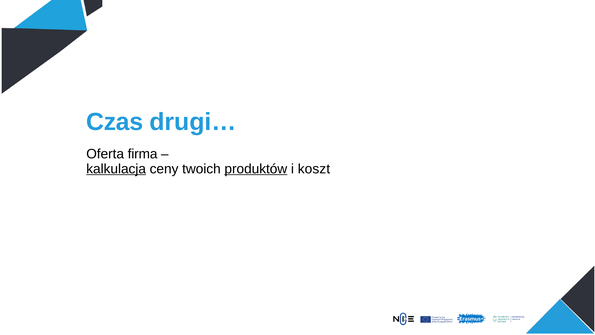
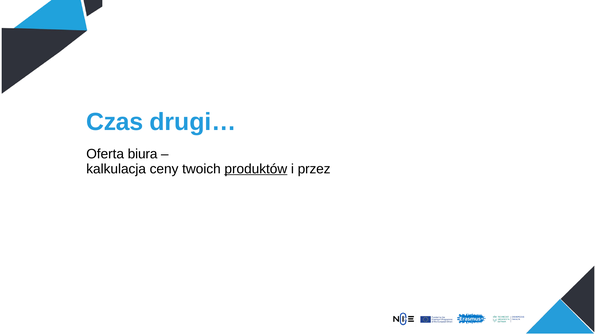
firma: firma -> biura (143, 154)
kalkulacja underline: present -> none (116, 169)
koszt: koszt -> przez (314, 169)
